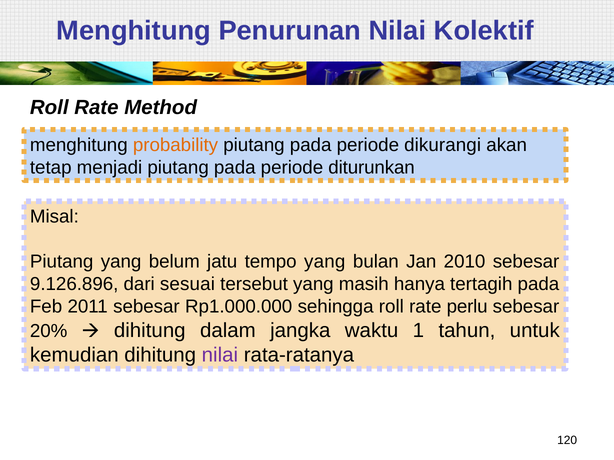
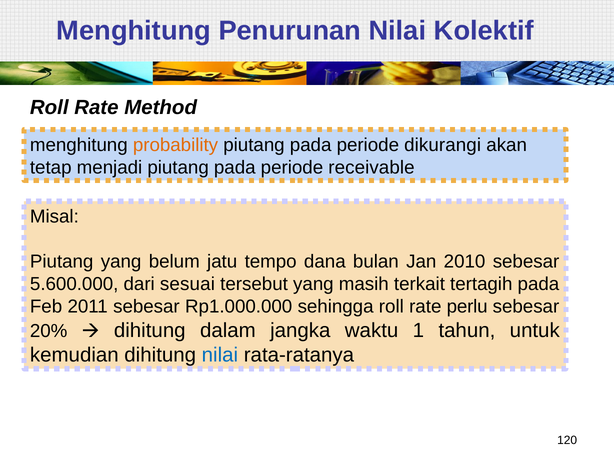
diturunkan: diturunkan -> receivable (371, 168)
tempo yang: yang -> dana (325, 262)
9.126.896: 9.126.896 -> 5.600.000 (74, 285)
hanya: hanya -> terkait (419, 285)
nilai colour: purple -> blue (220, 355)
